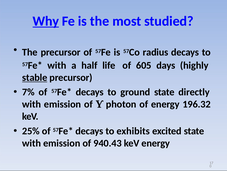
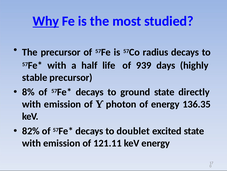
605: 605 -> 939 (144, 65)
stable underline: present -> none (35, 77)
7%: 7% -> 8% (28, 92)
196.32: 196.32 -> 136.35 (197, 104)
25%: 25% -> 82% (31, 130)
exhibits: exhibits -> doublet (133, 130)
940.43: 940.43 -> 121.11 (108, 143)
